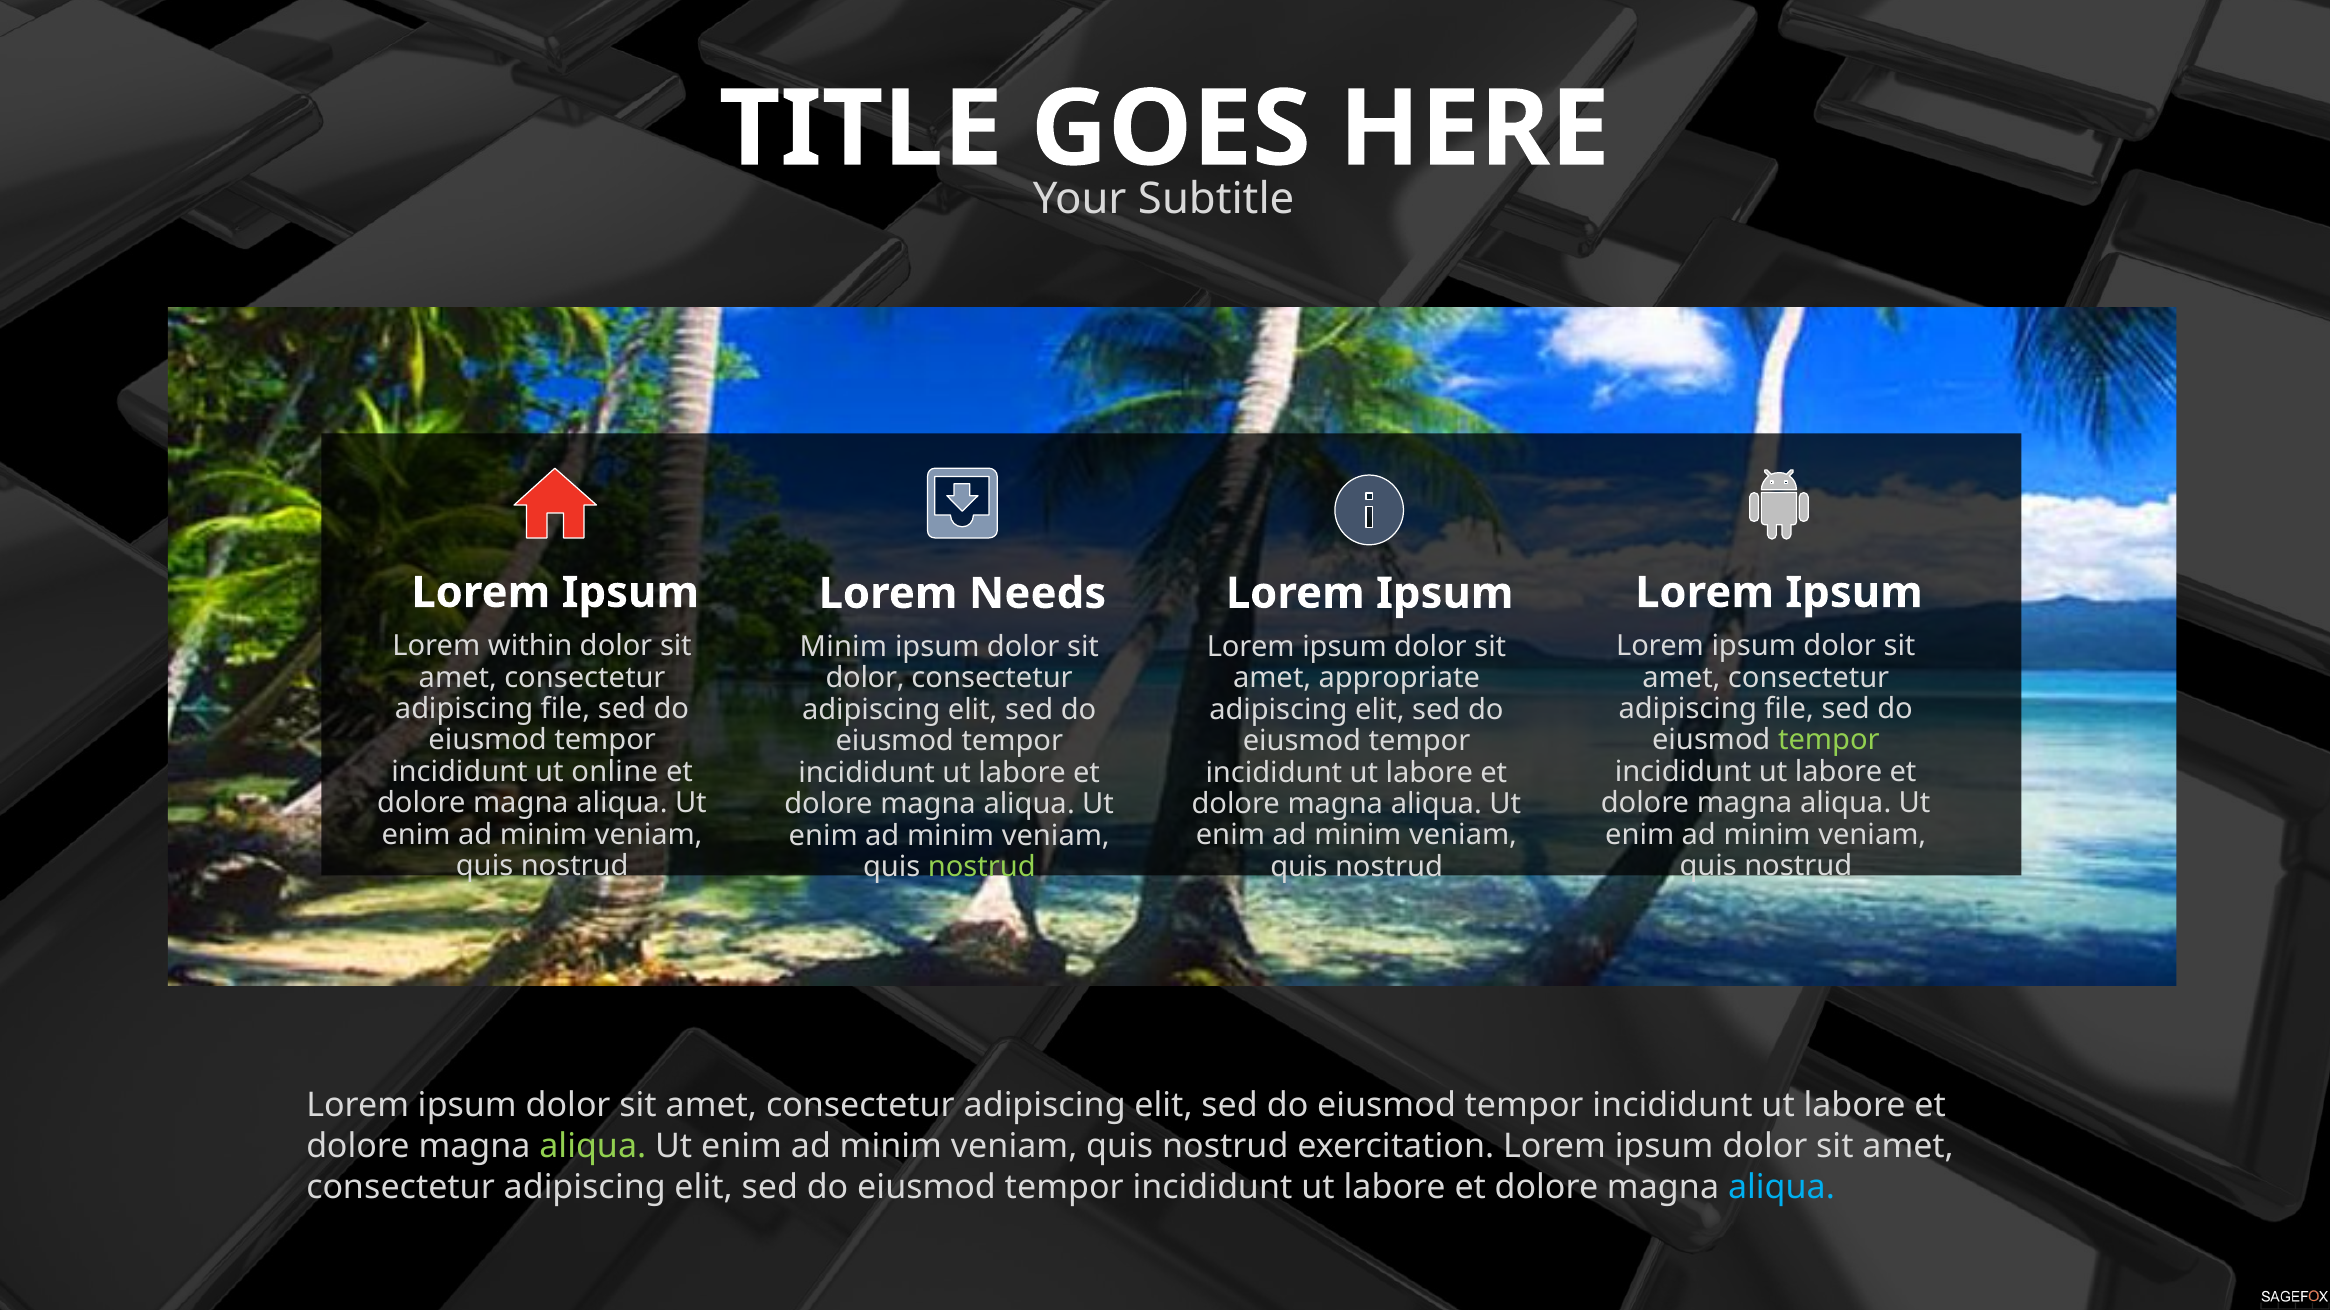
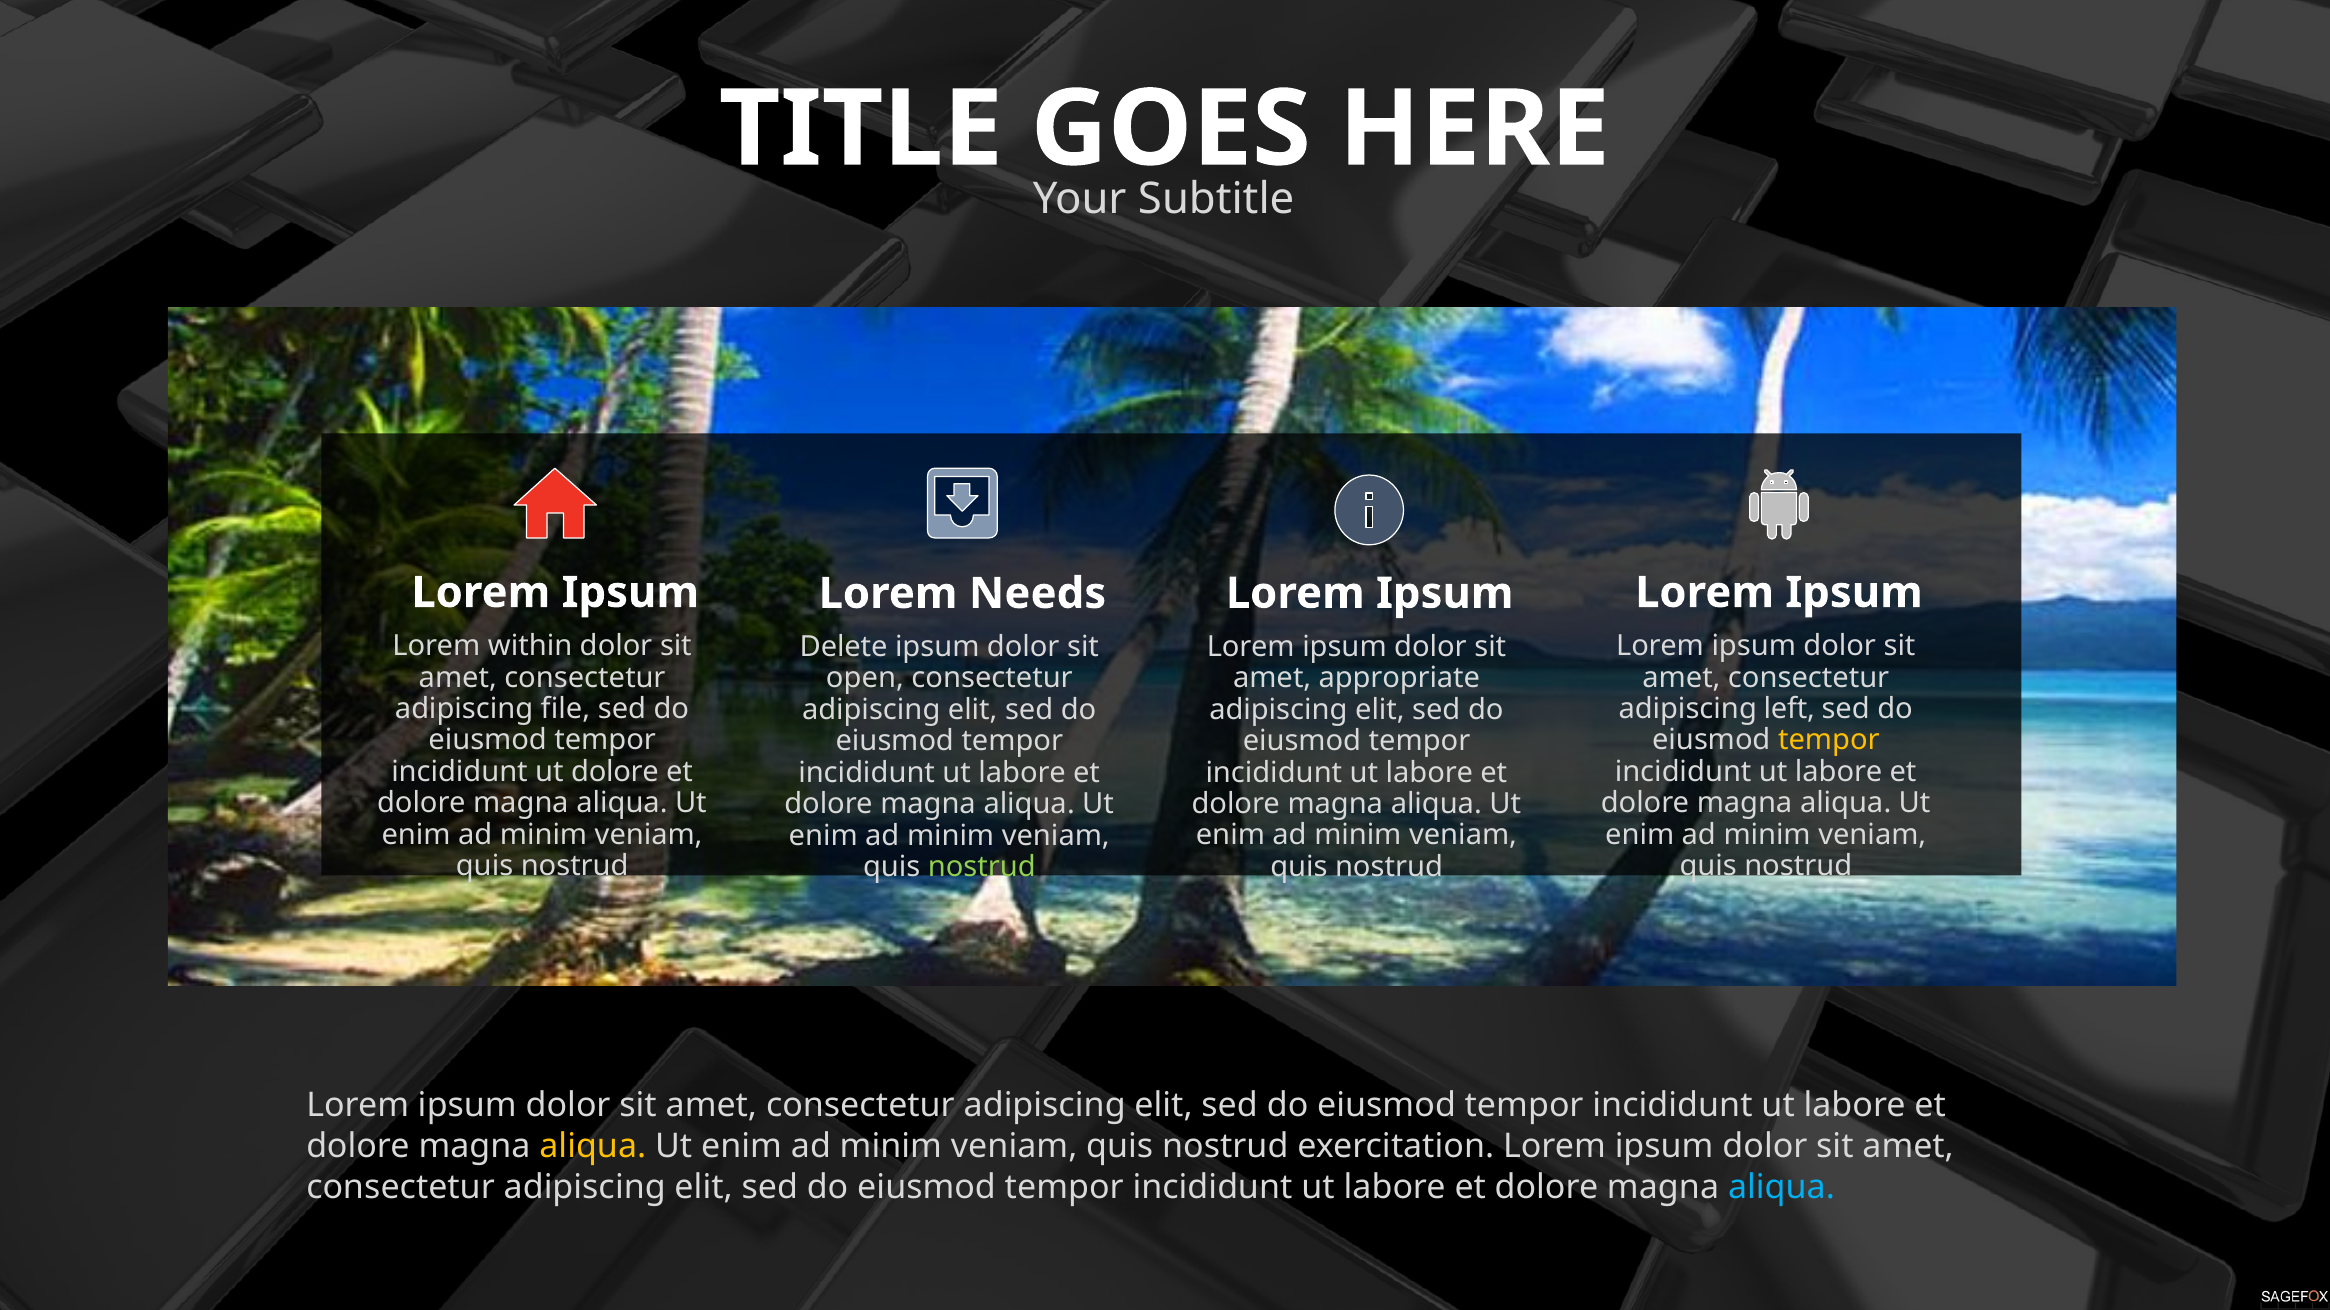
Minim: Minim -> Delete (844, 647)
dolor: dolor -> open (865, 679)
file: file -> left (1789, 709)
tempor colour: light green -> yellow (1829, 741)
ut online: online -> dolore (615, 772)
aliqua colour: light green -> yellow (593, 1147)
